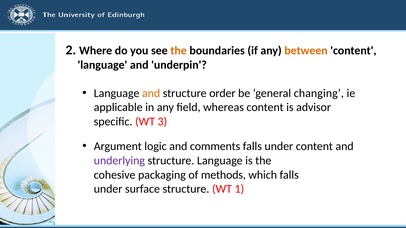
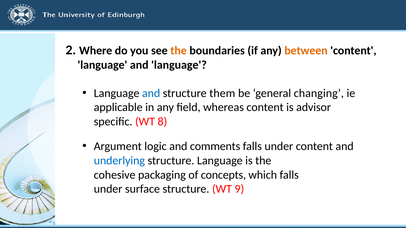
and underpin: underpin -> language (179, 65)
and colour: orange -> blue (151, 93)
order: order -> them (222, 93)
3: 3 -> 8 (162, 122)
underlying colour: purple -> blue (119, 161)
methods: methods -> concepts (223, 175)
1: 1 -> 9 (239, 189)
